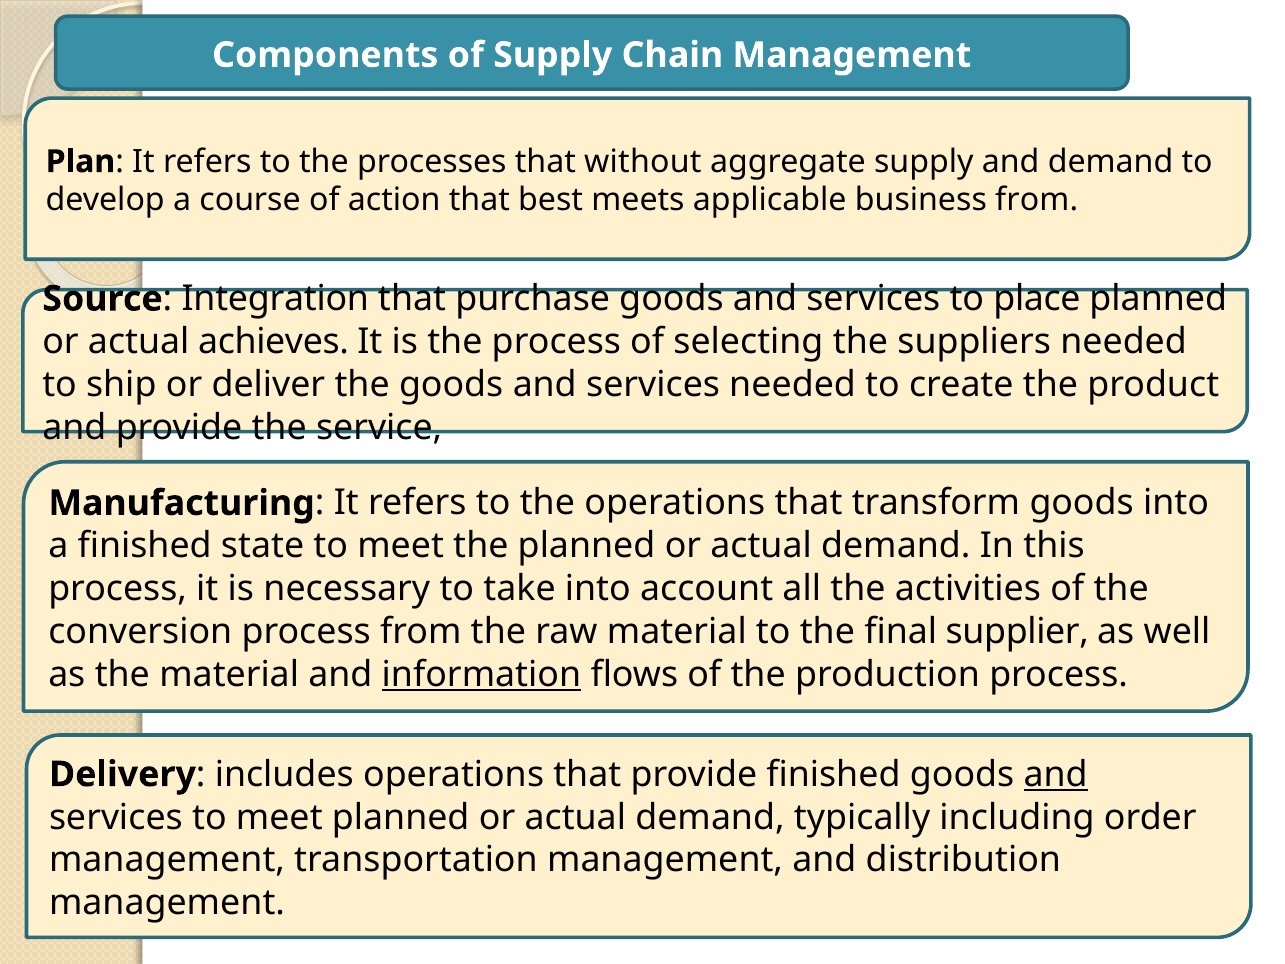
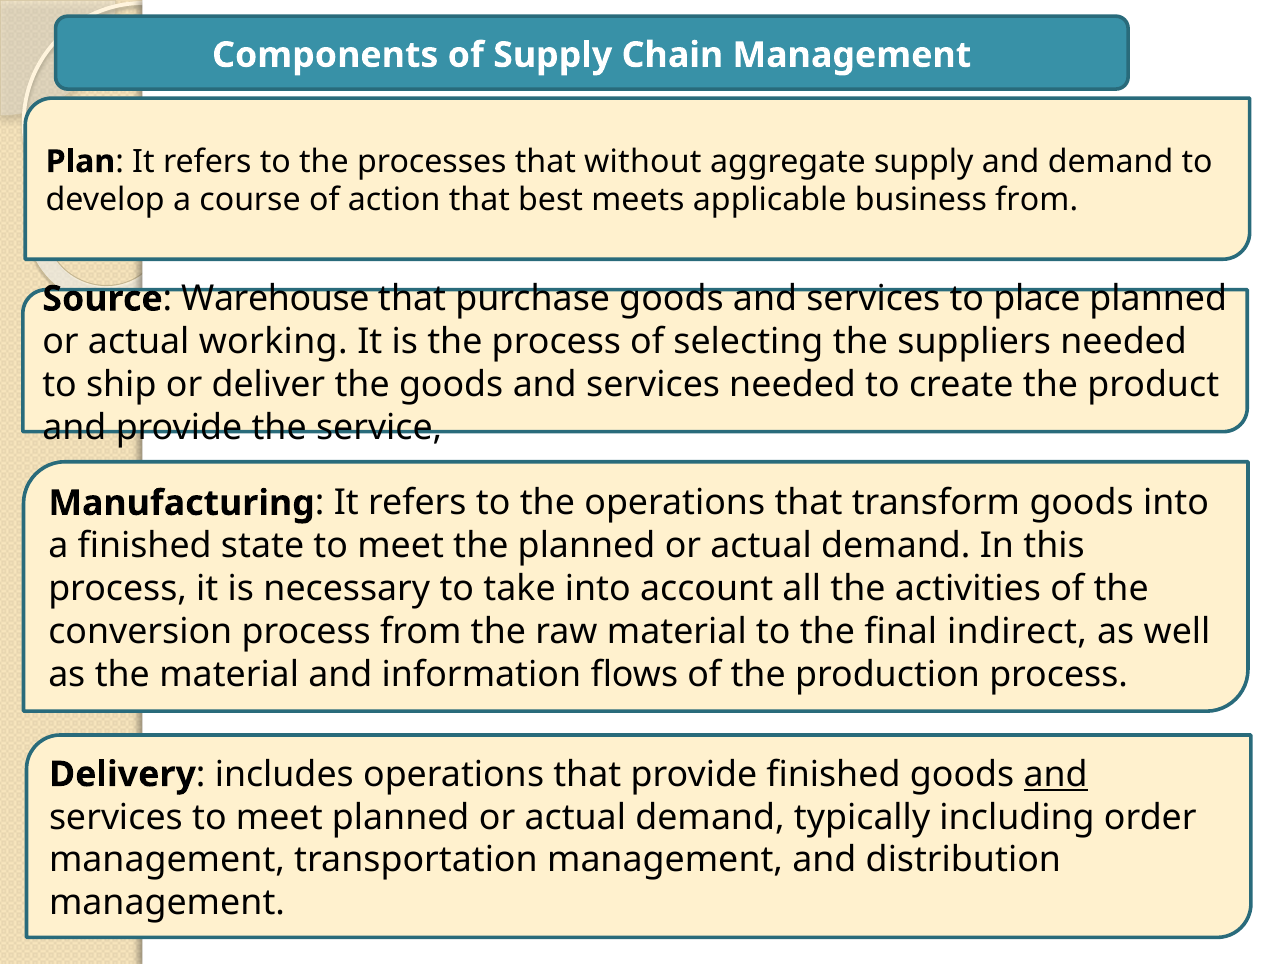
Integration: Integration -> Warehouse (275, 299)
achieves: achieves -> working (273, 342)
supplier: supplier -> indirect (1017, 632)
information underline: present -> none (481, 674)
